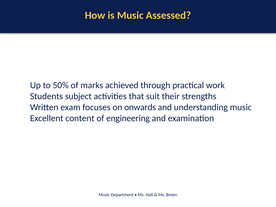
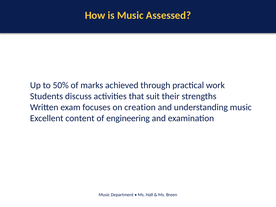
subject: subject -> discuss (78, 96)
onwards: onwards -> creation (140, 107)
